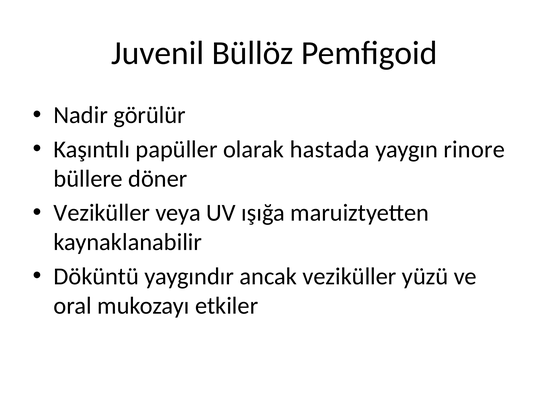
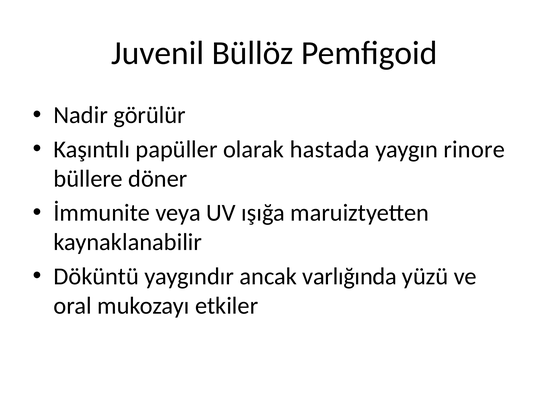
Veziküller: Veziküller -> İmmunite (102, 213)
ancak veziküller: veziküller -> varlığında (350, 276)
